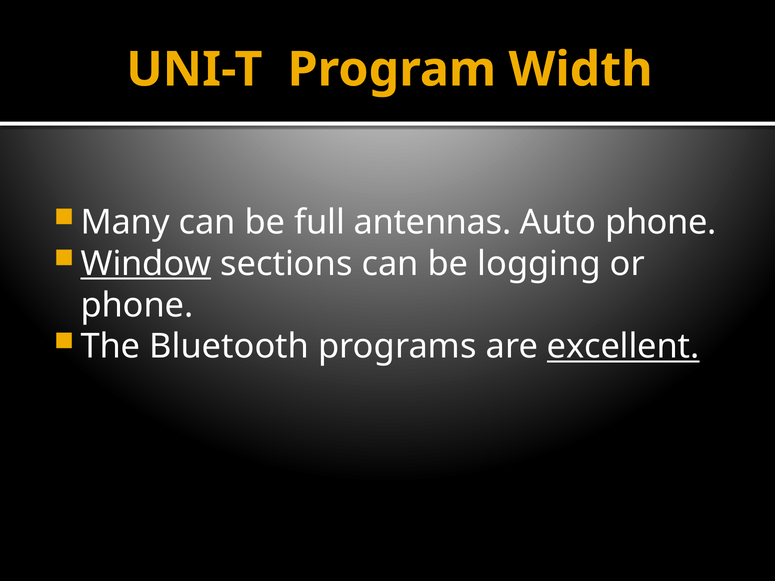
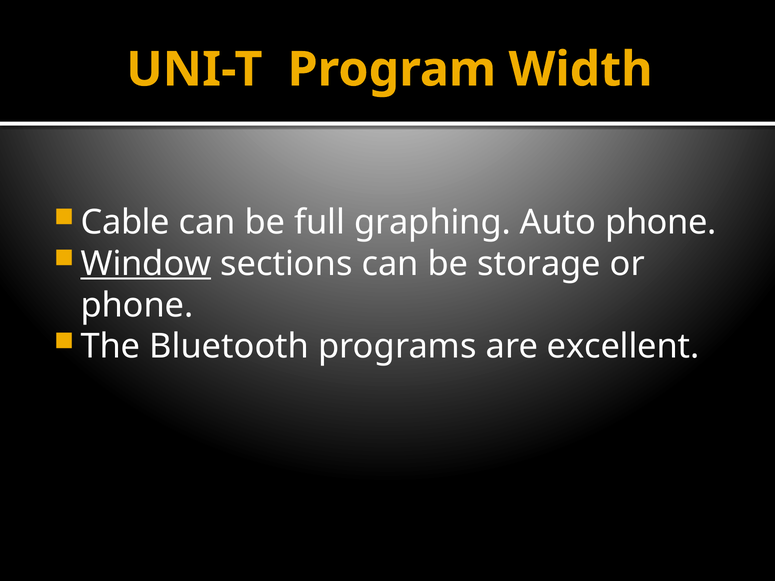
Many: Many -> Cable (125, 223)
antennas: antennas -> graphing (432, 223)
logging: logging -> storage (539, 264)
excellent underline: present -> none (623, 347)
